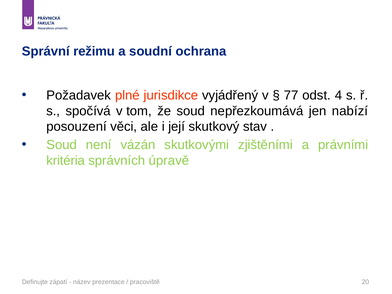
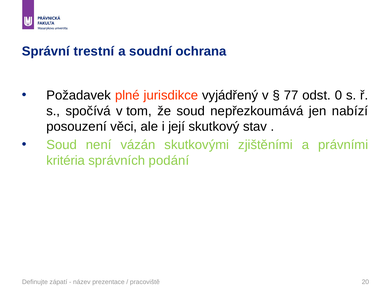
režimu: režimu -> trestní (94, 51)
4: 4 -> 0 (338, 95)
úpravě: úpravě -> podání (169, 161)
